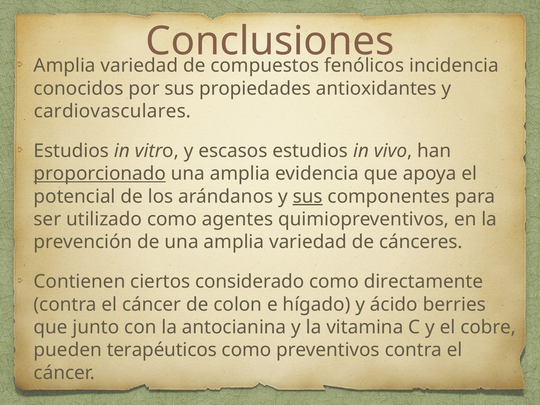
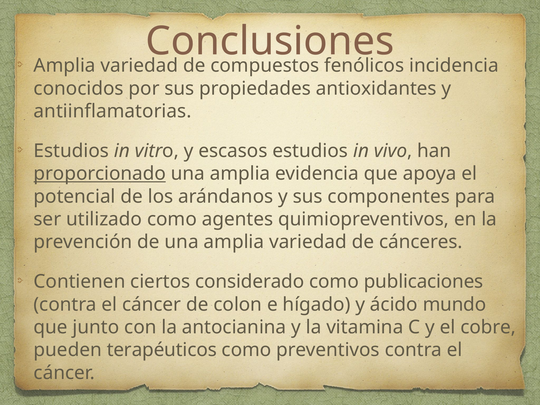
cardiovasculares: cardiovasculares -> antiinflamatorias (113, 111)
sus underline: present -> none (308, 196)
directamente: directamente -> publicaciones (424, 282)
berries: berries -> mundo (454, 304)
